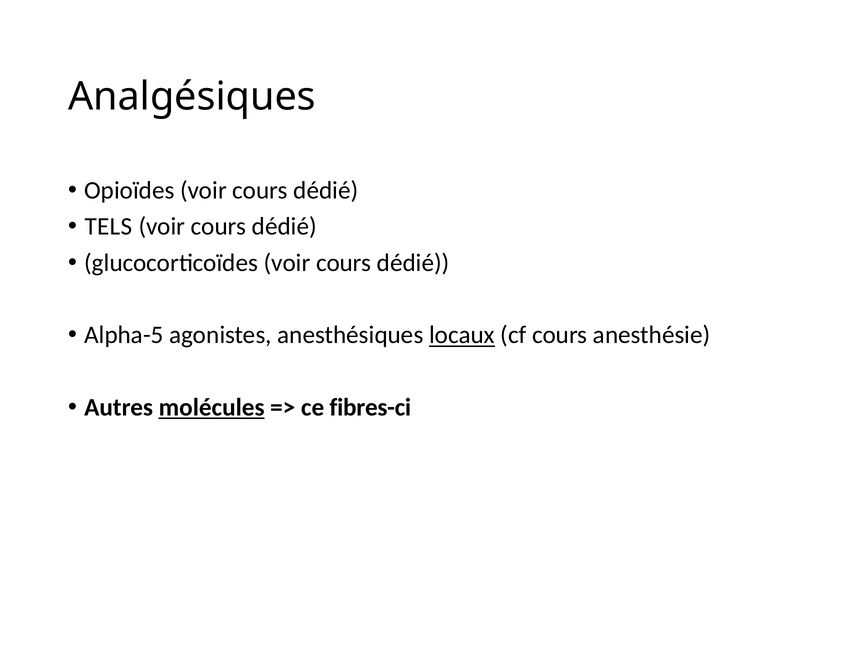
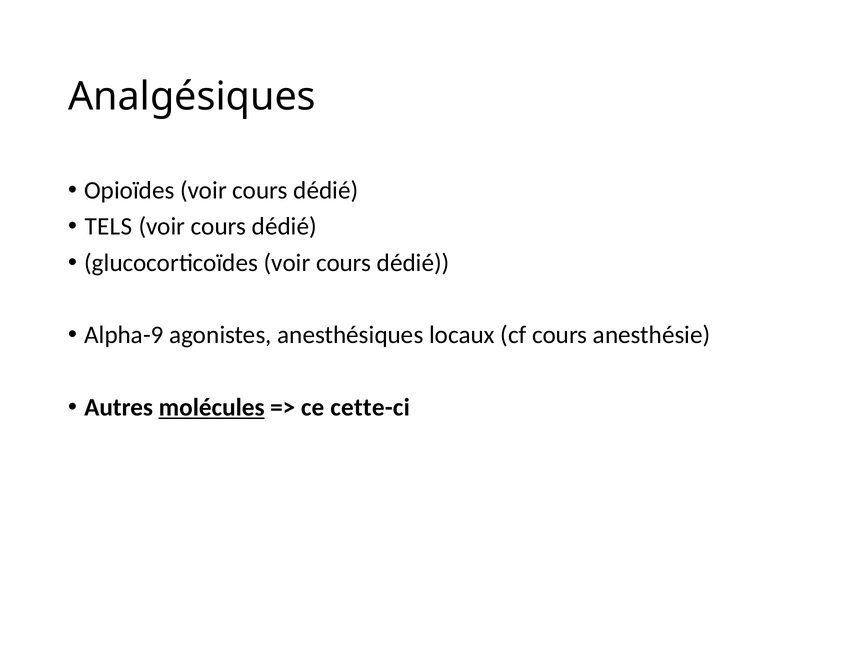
Alpha-5: Alpha-5 -> Alpha-9 (124, 335)
locaux underline: present -> none (462, 335)
fibres-ci: fibres-ci -> cette-ci (370, 408)
